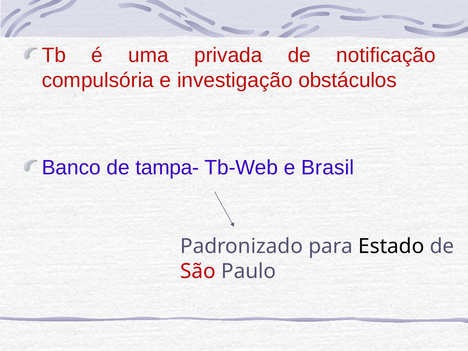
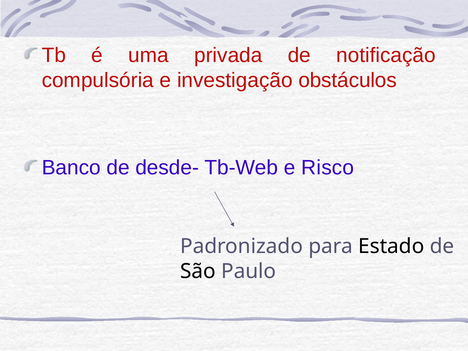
tampa-: tampa- -> desde- (167, 168)
Brasil: Brasil -> Risco (328, 168)
São colour: red -> black (198, 271)
